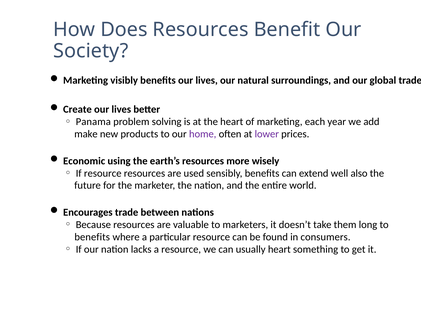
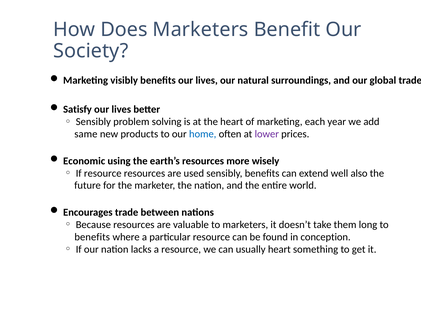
Does Resources: Resources -> Marketers (201, 29)
Create: Create -> Satisfy (77, 109)
Panama: Panama -> Sensibly (93, 122)
make: make -> same (86, 134)
home colour: purple -> blue (203, 134)
consumers: consumers -> conception (326, 237)
